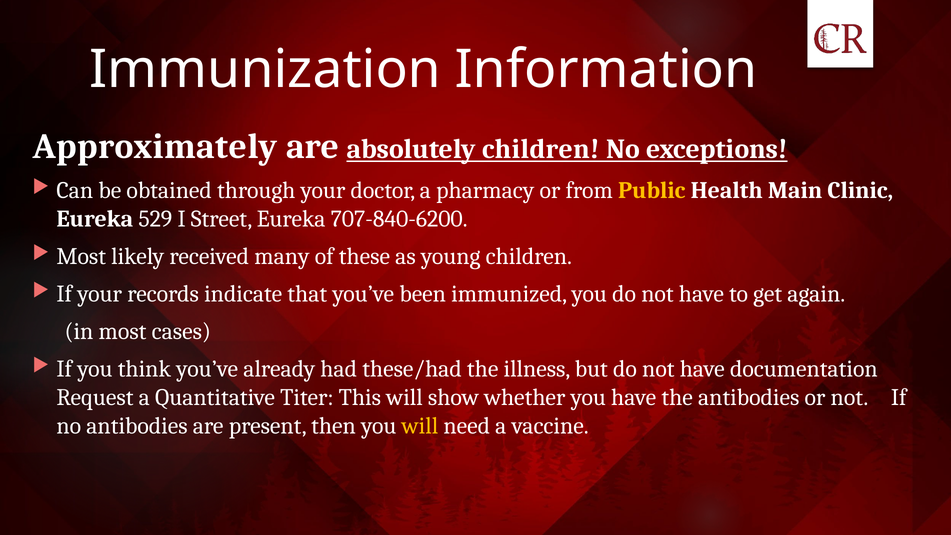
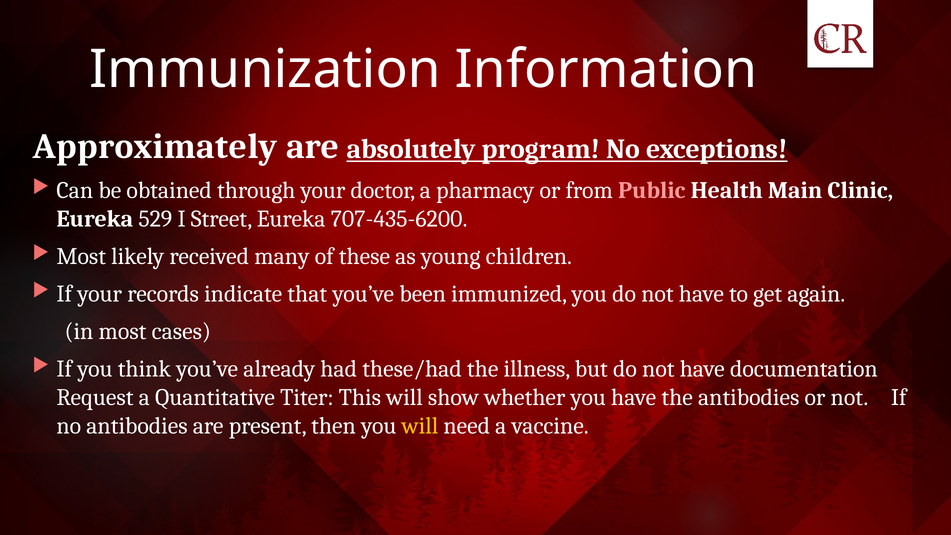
absolutely children: children -> program (541, 149)
Public colour: yellow -> pink (652, 190)
707-840-6200: 707-840-6200 -> 707-435-6200 (399, 219)
